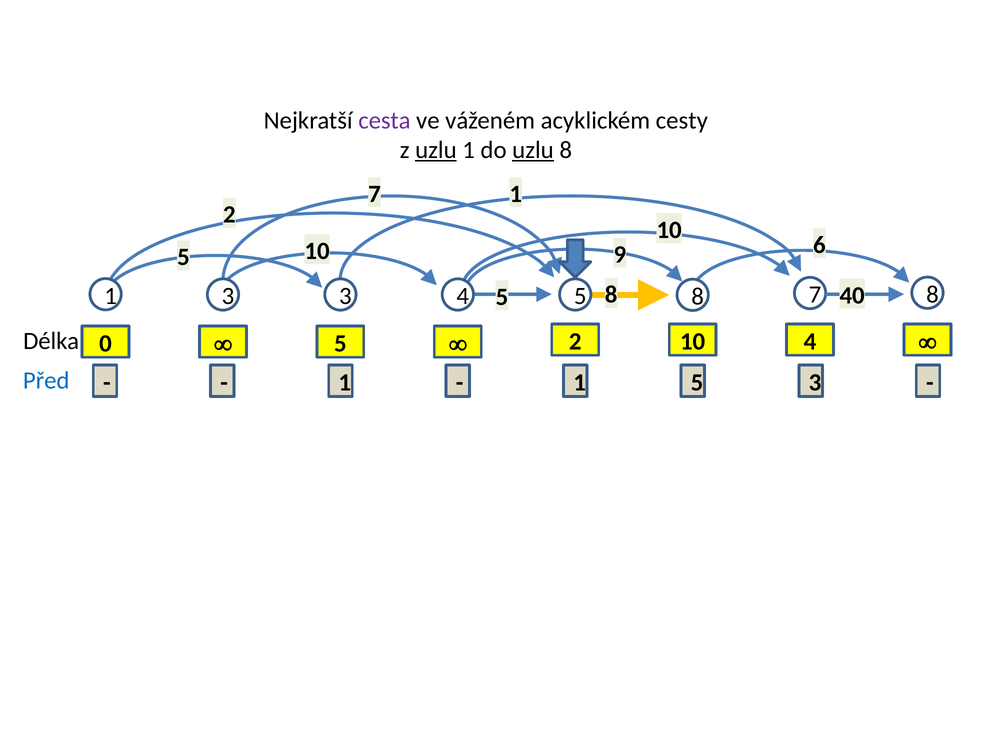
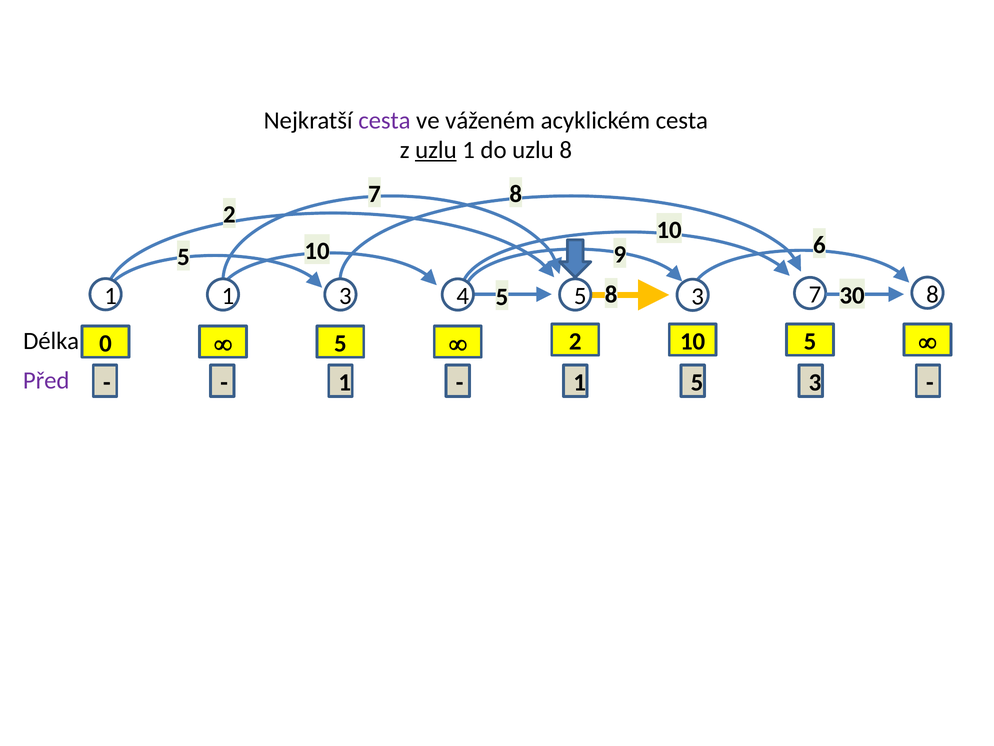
acyklickém cesty: cesty -> cesta (682, 120)
uzlu underline: present -> none (533, 150)
7 1: 1 -> 8 (516, 194)
1 3: 3 -> 1 (228, 296)
3 5 8: 8 -> 3 (698, 296)
40: 40 -> 30 (852, 295)
10 4: 4 -> 5 (810, 341)
Před colour: blue -> purple (46, 380)
